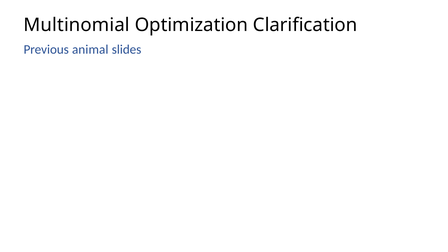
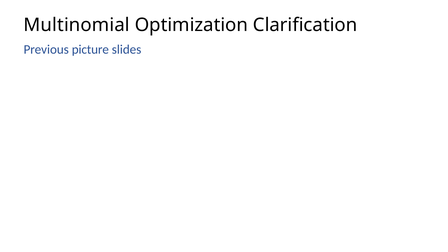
animal: animal -> picture (90, 50)
